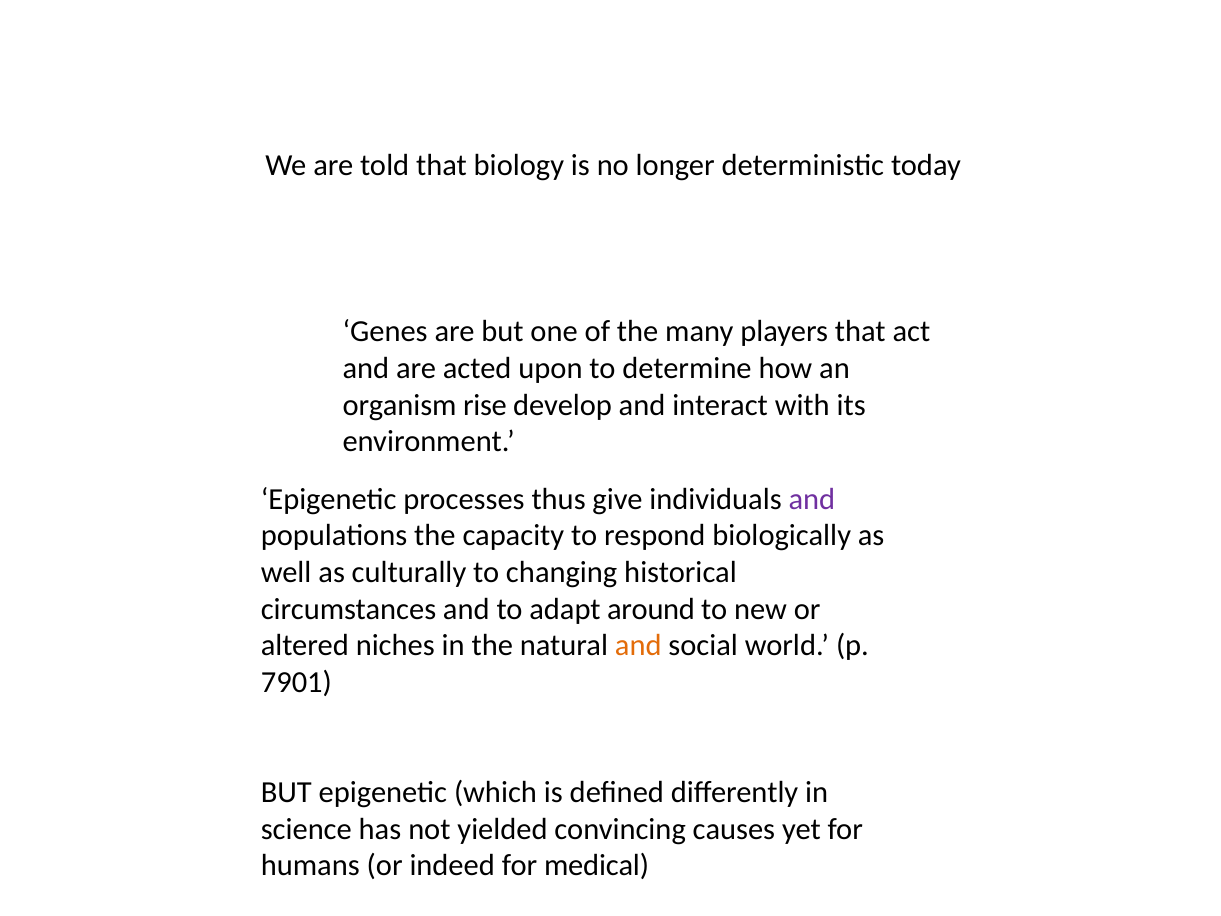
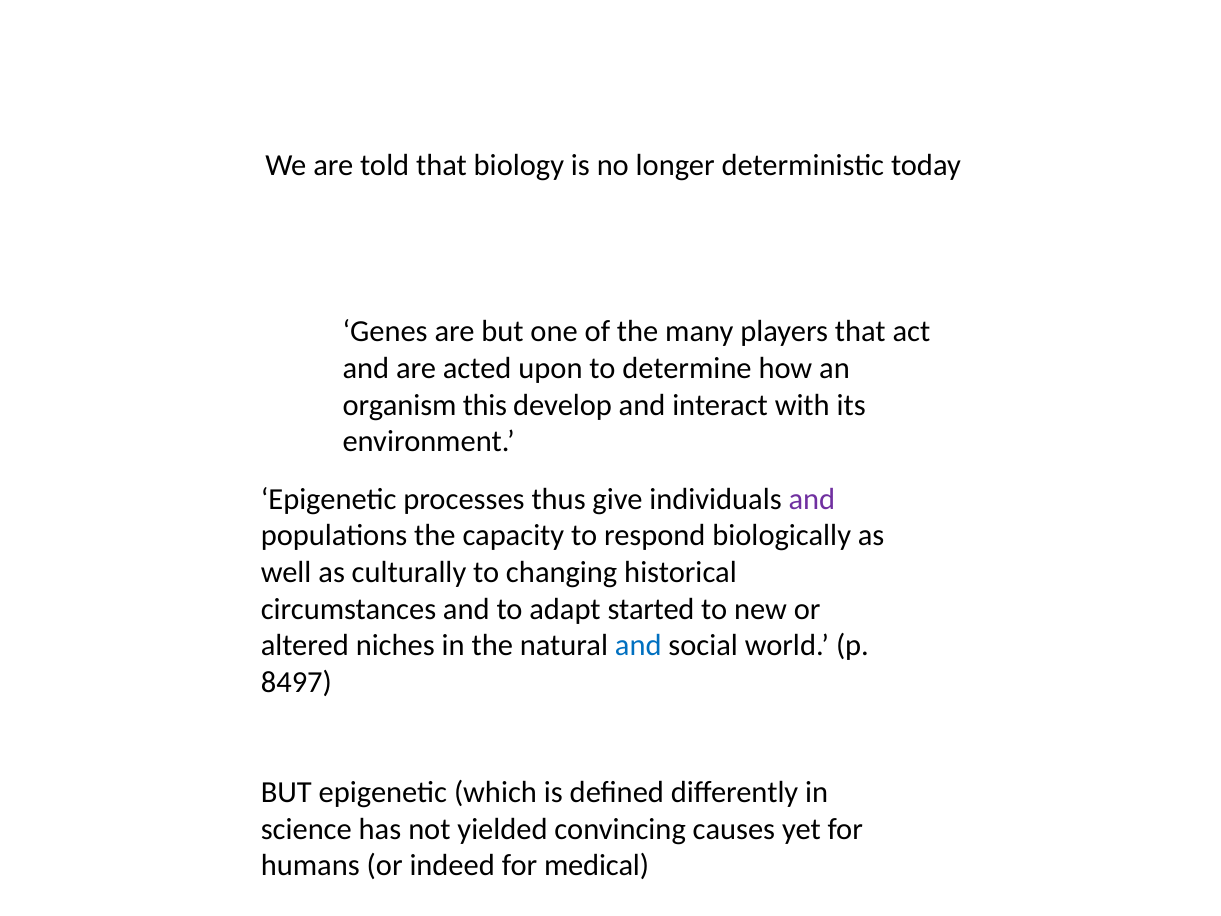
rise: rise -> this (485, 405)
around: around -> started (651, 609)
and colour: orange -> blue (638, 646)
7901: 7901 -> 8497 (296, 682)
